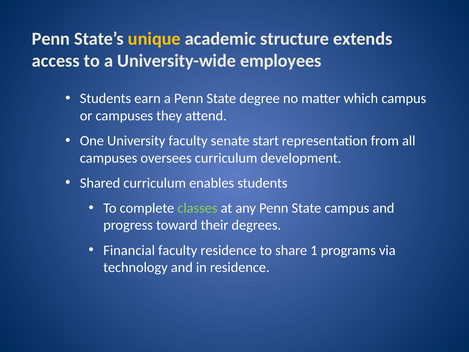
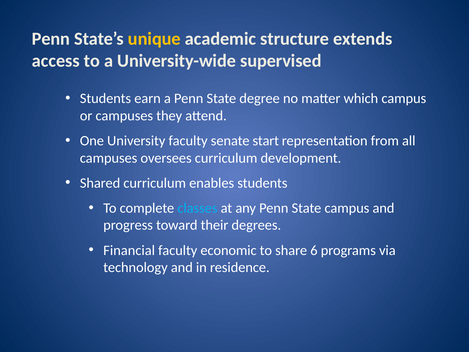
employees: employees -> supervised (281, 61)
classes colour: light green -> light blue (197, 208)
faculty residence: residence -> economic (229, 250)
1: 1 -> 6 (314, 250)
